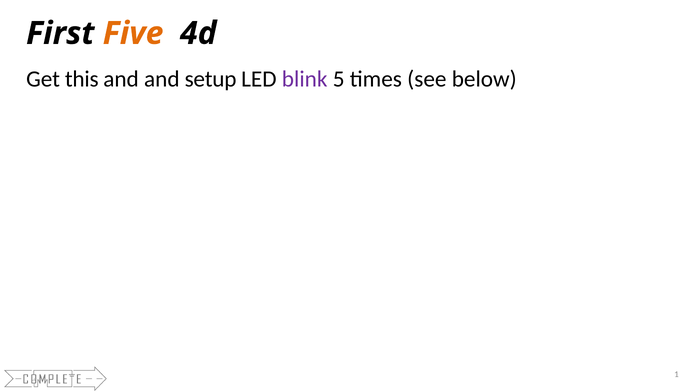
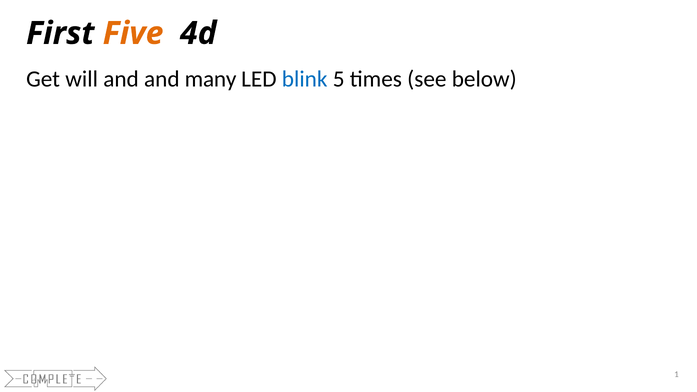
this: this -> will (82, 79)
setup: setup -> many (211, 79)
blink colour: purple -> blue (305, 79)
